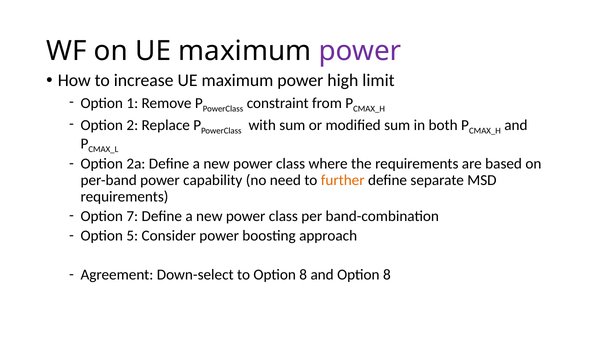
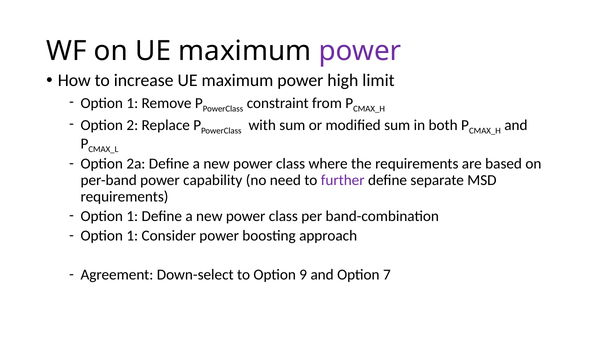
further colour: orange -> purple (343, 180)
7: 7 -> 1 (132, 216)
5: 5 -> 1 (132, 236)
to Option 8: 8 -> 9 (303, 275)
and Option 8: 8 -> 7 (387, 275)
